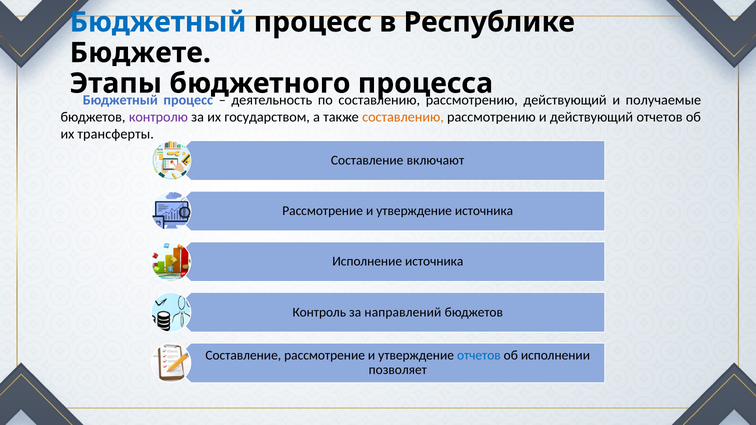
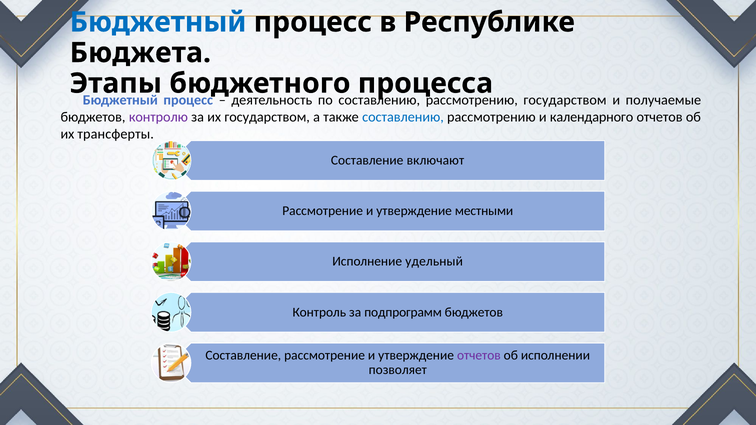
Бюджете: Бюджете -> Бюджета (140, 53)
действующий: действующий -> государством (565, 100)
составлению colour: orange -> blue (403, 117)
и действующий: действующий -> календарного (592, 117)
источника: источника -> местными (484, 211)
источника: источника -> удельный (434, 262)
направлений: направлений -> подпрограмм (403, 312)
отчетов colour: blue -> purple (479, 356)
